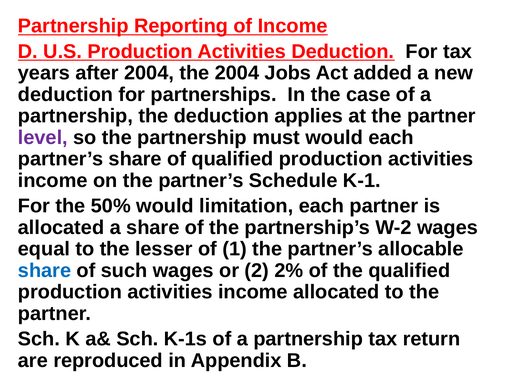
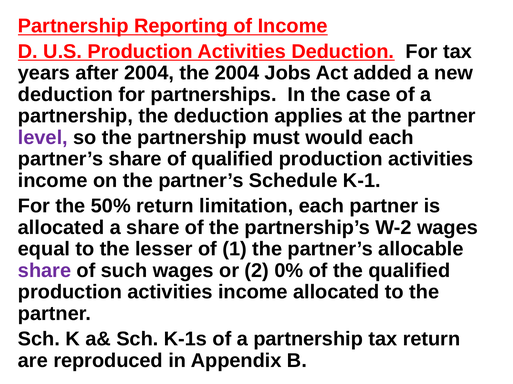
50% would: would -> return (165, 206)
share colour: blue -> purple (45, 271)
2%: 2% -> 0% (289, 271)
